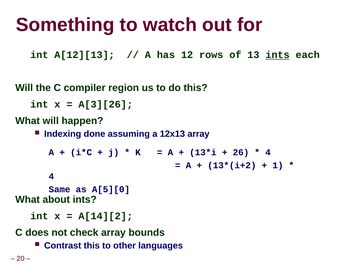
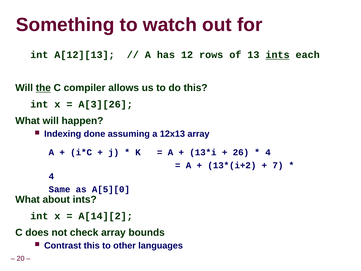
the underline: none -> present (43, 88)
region: region -> allows (124, 88)
1: 1 -> 7 (278, 165)
